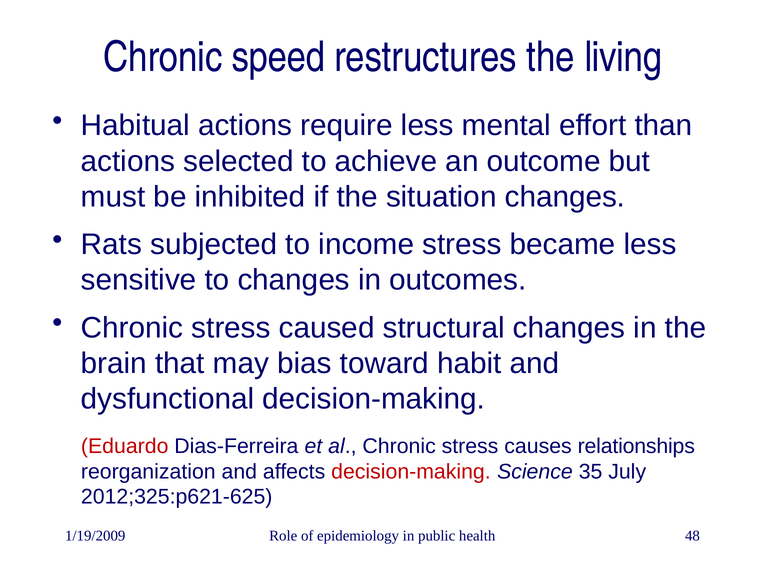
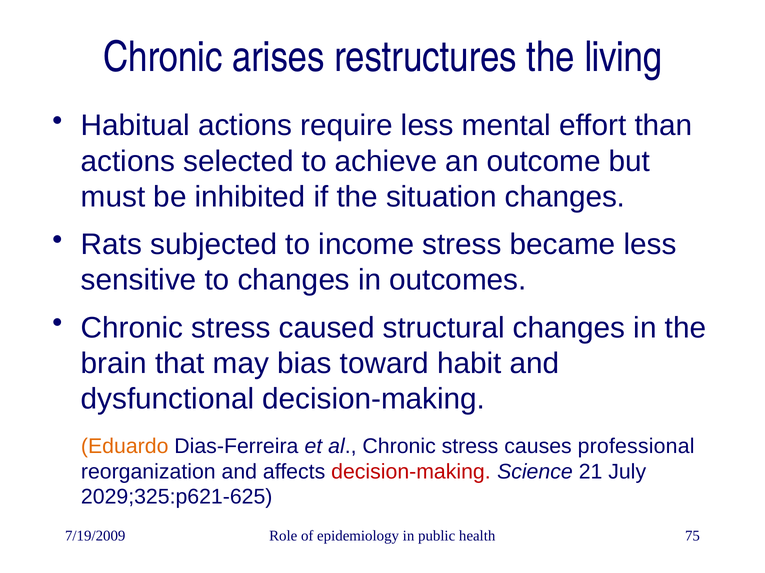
speed: speed -> arises (278, 57)
Eduardo colour: red -> orange (125, 447)
relationships: relationships -> professional (636, 447)
35: 35 -> 21 (591, 472)
2012;325:p621-625: 2012;325:p621-625 -> 2029;325:p621-625 (177, 498)
1/19/2009: 1/19/2009 -> 7/19/2009 (95, 537)
48: 48 -> 75 (692, 537)
